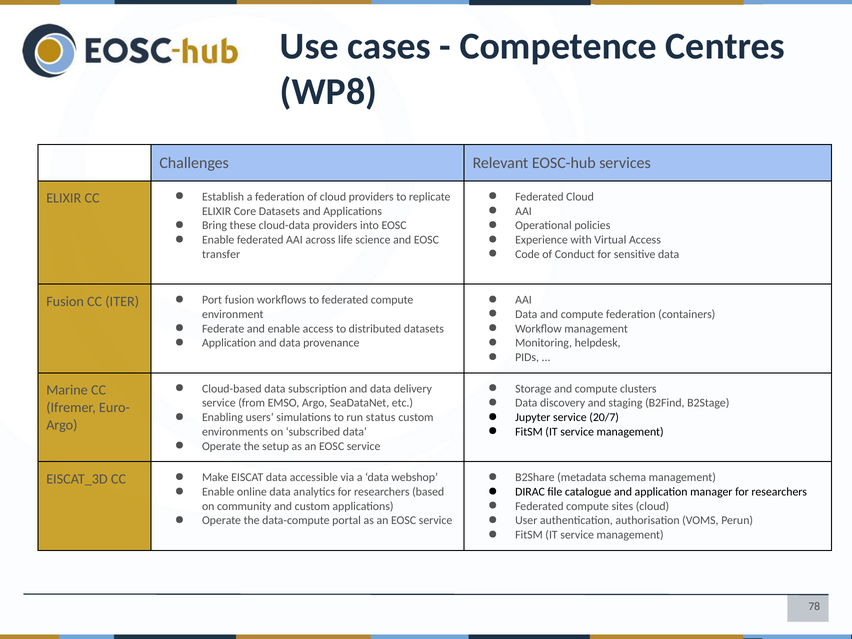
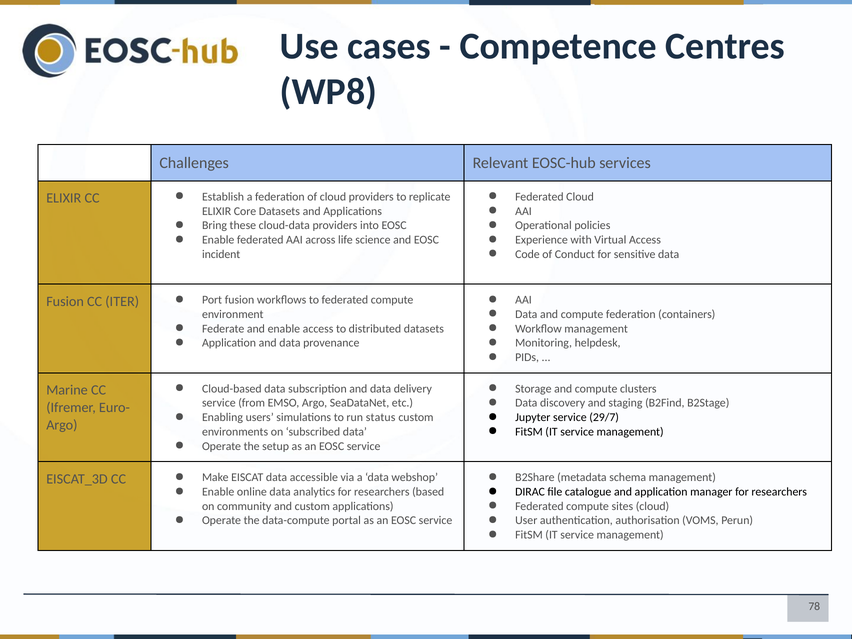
transfer: transfer -> incident (221, 254)
20/7: 20/7 -> 29/7 (604, 417)
